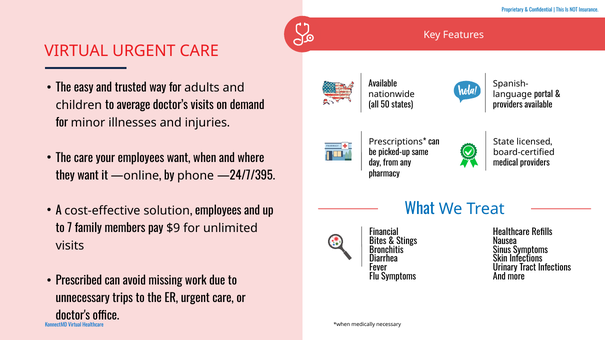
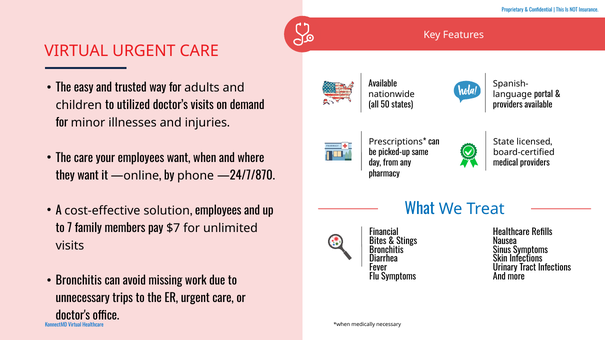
average: average -> utilized (133, 106)
—24/7/395: —24/7/395 -> —24/7/870 (246, 176)
$9: $9 -> $7 (173, 228)
Prescribed: Prescribed -> Bronchitis (79, 281)
